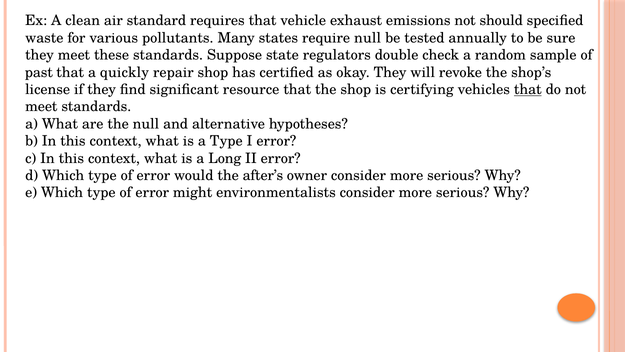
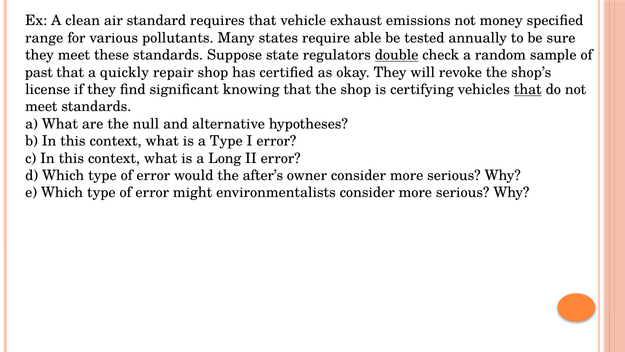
should: should -> money (501, 21)
waste: waste -> range (44, 38)
require null: null -> able (368, 38)
double underline: none -> present (397, 55)
resource: resource -> knowing (251, 89)
